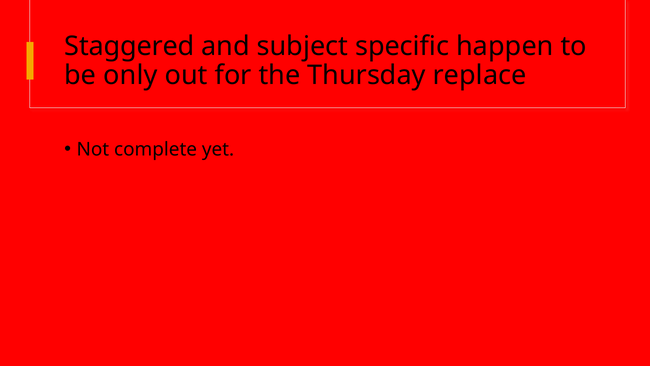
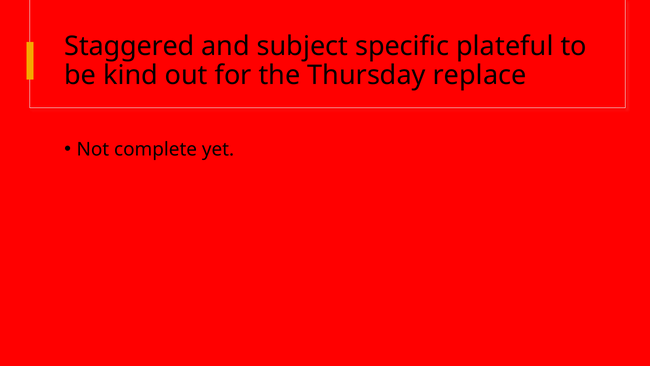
happen: happen -> plateful (505, 46)
only: only -> kind (131, 75)
